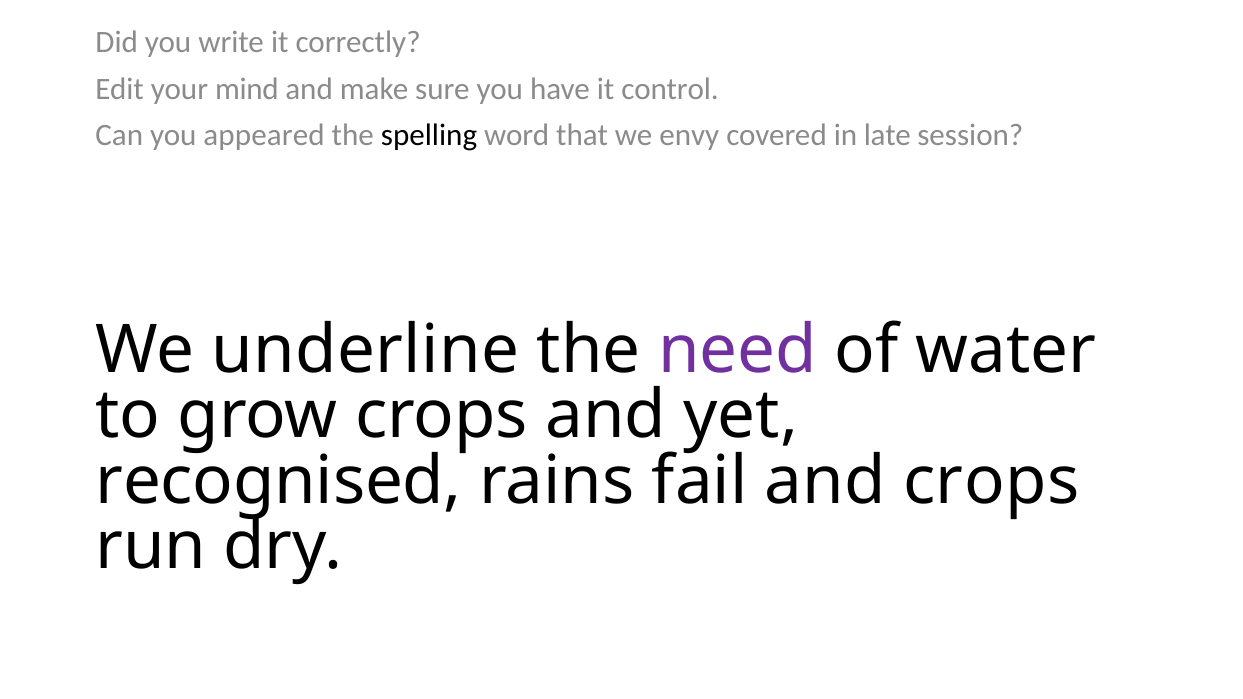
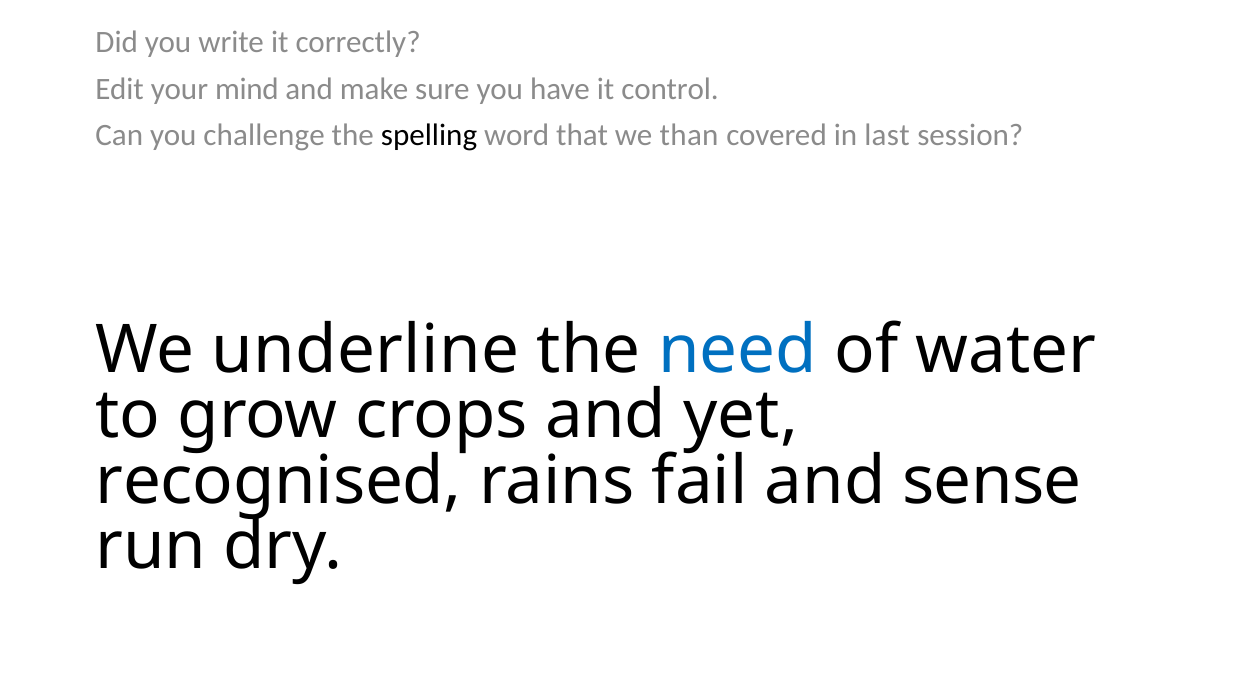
appeared: appeared -> challenge (264, 136)
envy: envy -> than (689, 136)
late: late -> last (887, 136)
need colour: purple -> blue (738, 350)
and crops: crops -> sense (992, 481)
